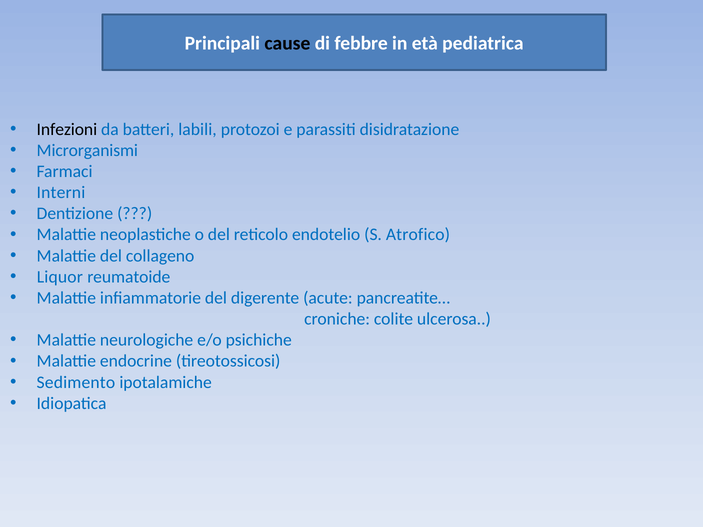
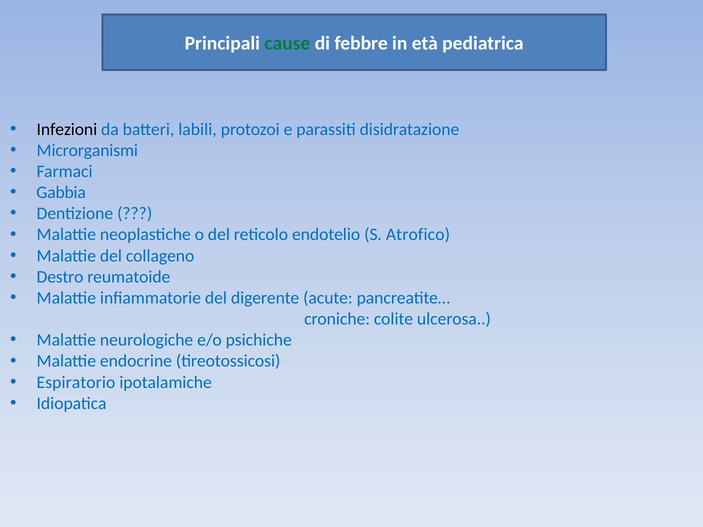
cause colour: black -> green (287, 44)
Interni: Interni -> Gabbia (61, 193)
Liquor: Liquor -> Destro (60, 277)
Sedimento: Sedimento -> Espiratorio (76, 382)
